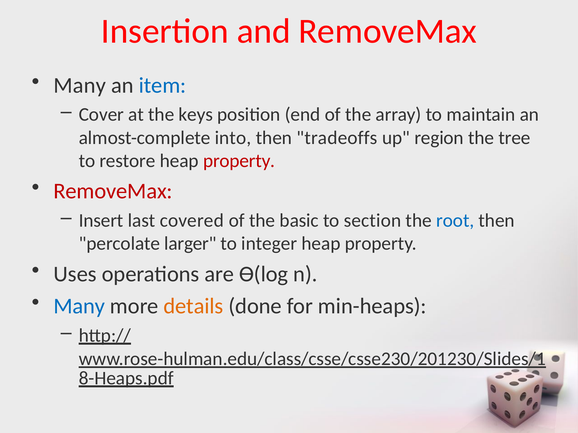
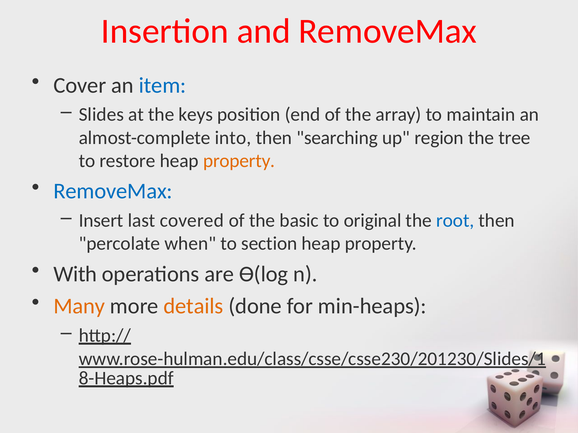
Many: Many -> Cover (80, 85)
Cover: Cover -> Slides (101, 115)
tradeoffs: tradeoffs -> searching (337, 138)
property colour: red -> orange (239, 161)
RemoveMax colour: red -> blue (113, 191)
section: section -> original (373, 221)
larger: larger -> when (190, 244)
integer: integer -> section (269, 244)
Uses: Uses -> With (75, 274)
Many colour: blue -> orange (79, 306)
